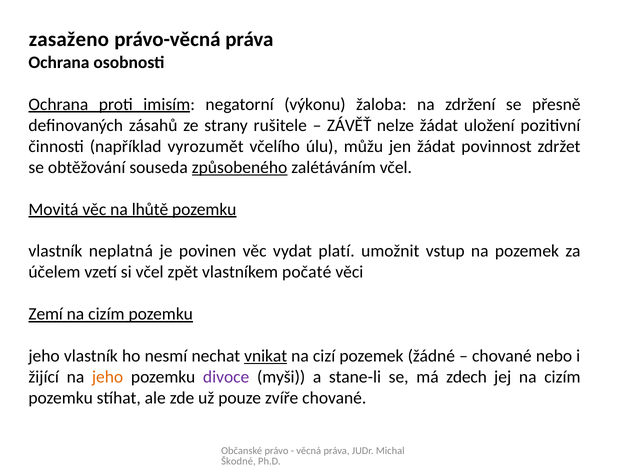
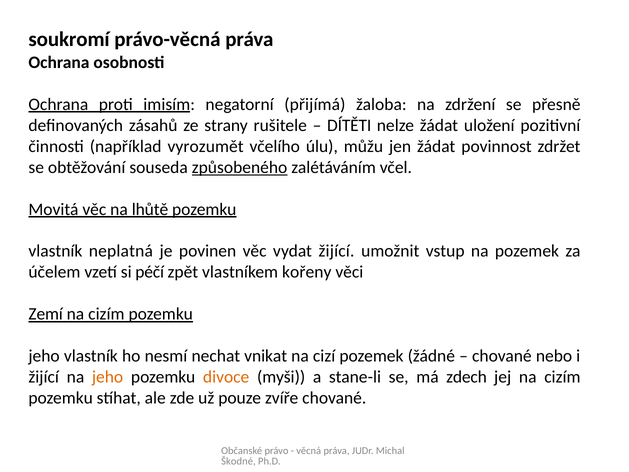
zasaženo: zasaženo -> soukromí (69, 39)
výkonu: výkonu -> přijímá (315, 104)
ZÁVĚŤ: ZÁVĚŤ -> DÍTĚTI (349, 125)
vydat platí: platí -> žijící (336, 251)
si včel: včel -> péčí (150, 272)
počaté: počaté -> kořeny (307, 272)
vnikat underline: present -> none (266, 356)
divoce colour: purple -> orange (226, 377)
